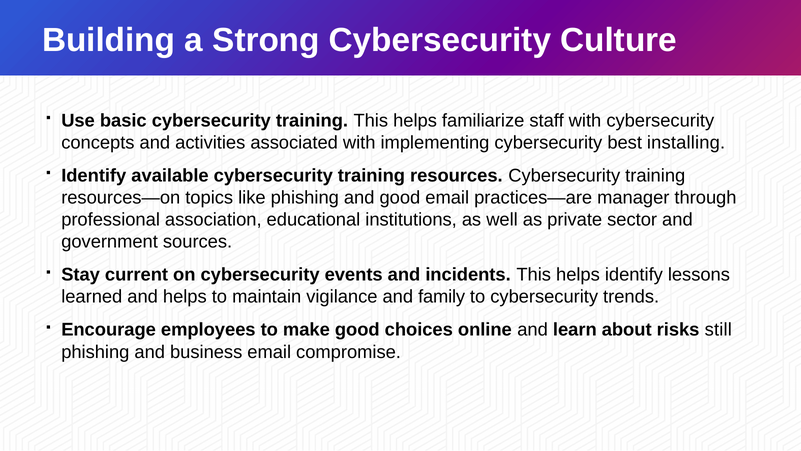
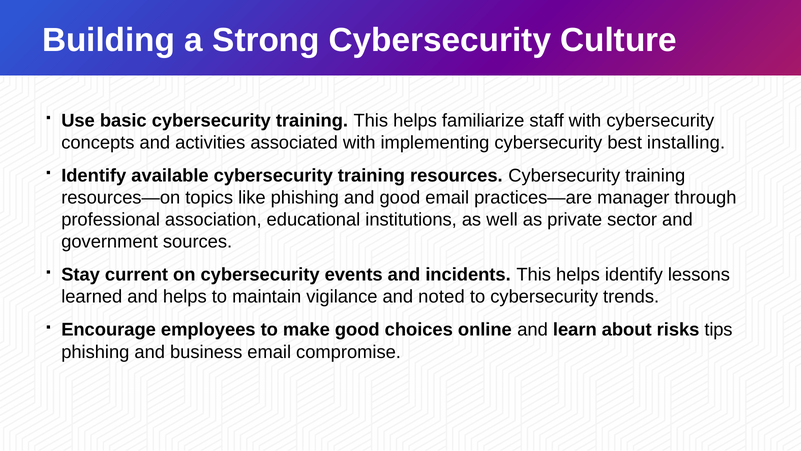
family: family -> noted (441, 297)
still: still -> tips (718, 330)
